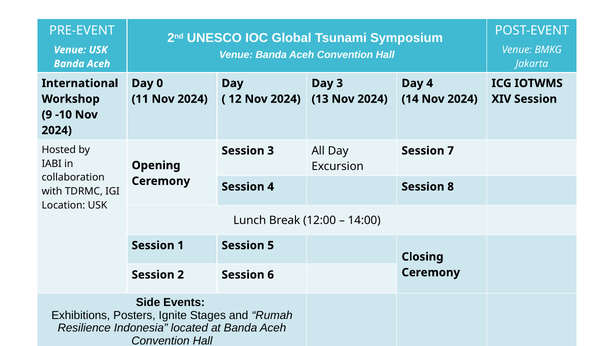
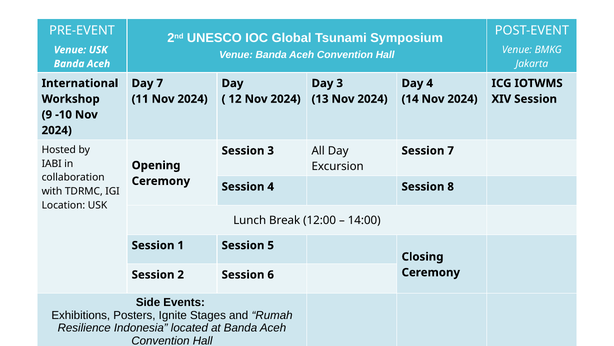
Day 0: 0 -> 7 (160, 83)
